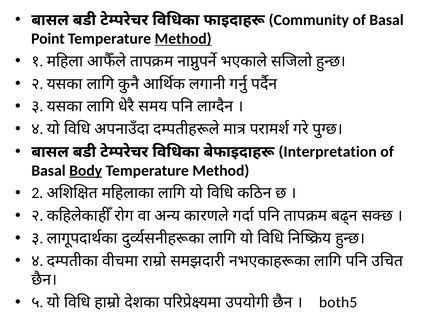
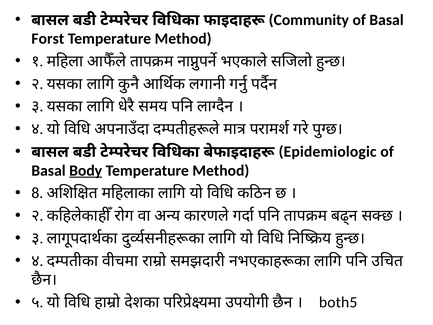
Point: Point -> Forst (48, 39)
Method underline: present -> none (183, 39)
Interpretation: Interpretation -> Epidemiologic (328, 152)
2: 2 -> 8 (37, 193)
